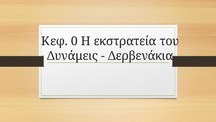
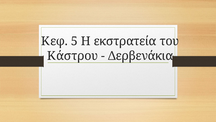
0: 0 -> 5 (74, 41)
Δυνάμεις: Δυνάμεις -> Κάστρου (72, 56)
